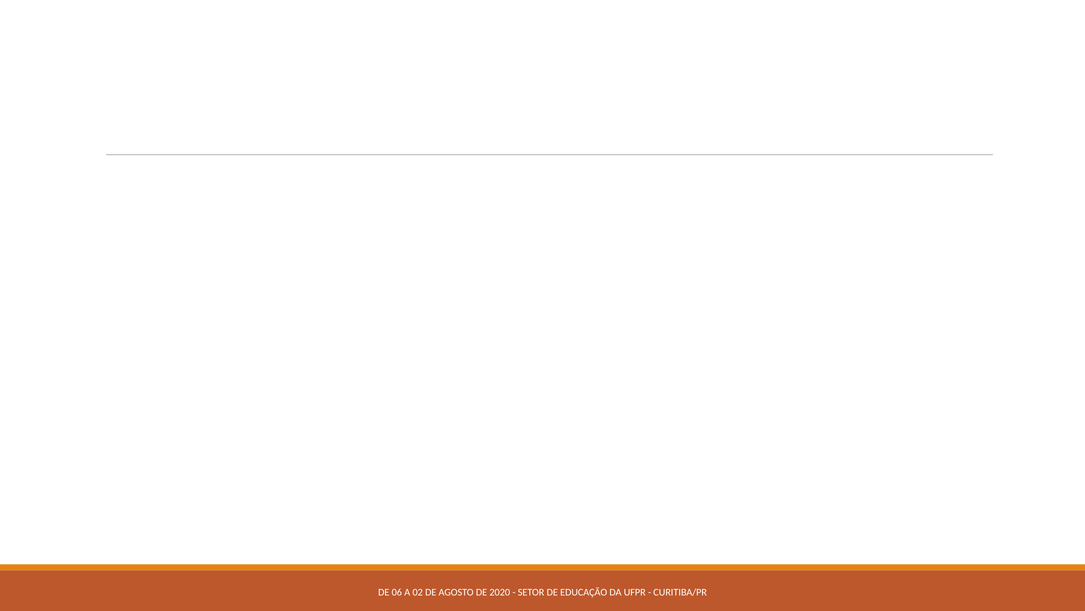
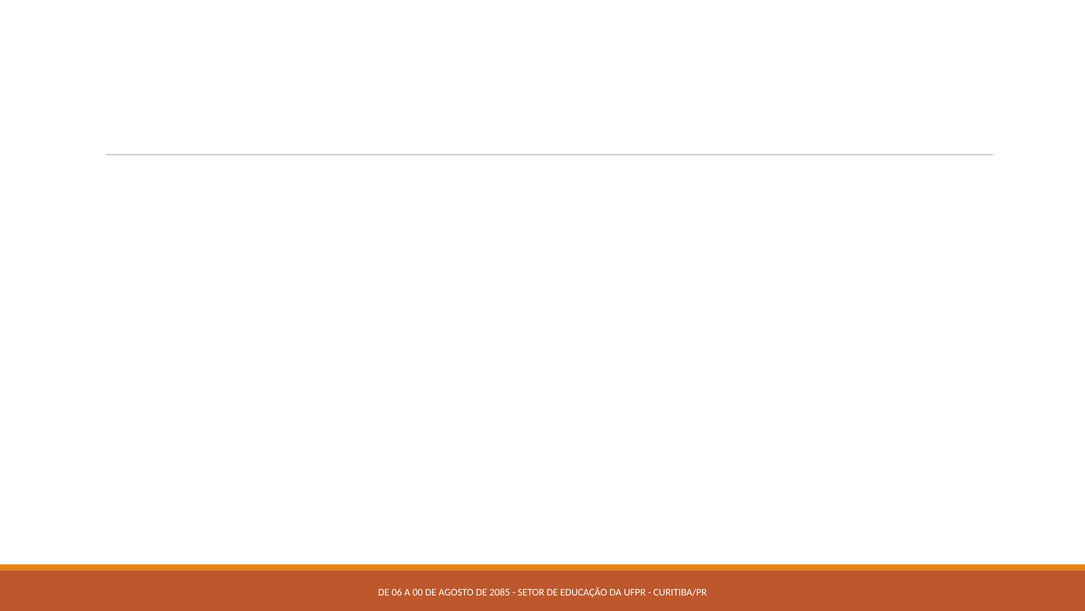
02: 02 -> 00 (418, 592)
2020: 2020 -> 2085 (500, 592)
